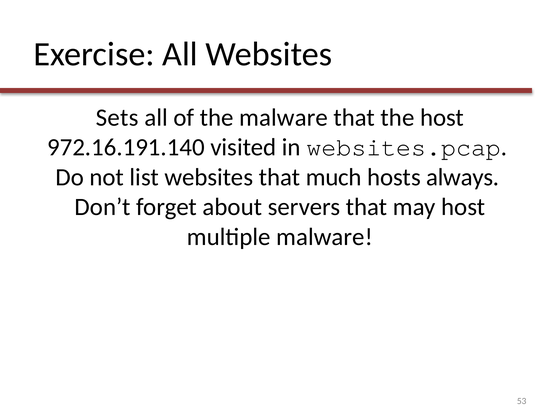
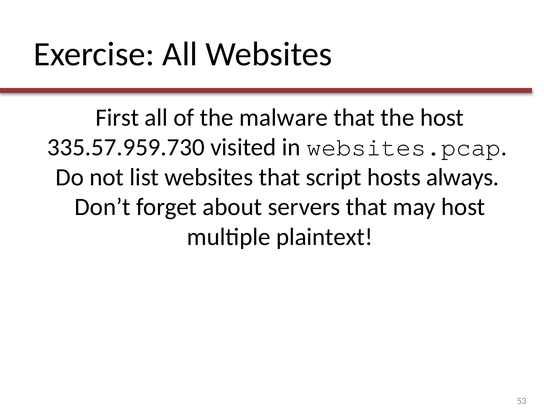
Sets: Sets -> First (117, 117)
972.16.191.140: 972.16.191.140 -> 335.57.959.730 (126, 147)
much: much -> script (334, 177)
multiple malware: malware -> plaintext (325, 237)
